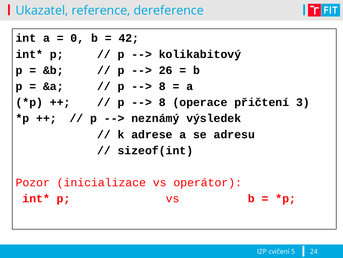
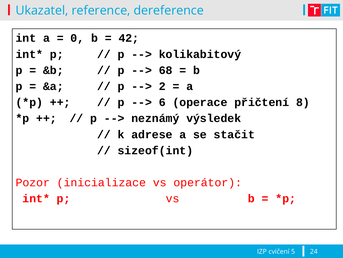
26: 26 -> 68 (166, 70)
8: 8 -> 2 (162, 86)
8: 8 -> 6 (162, 102)
3: 3 -> 8 (303, 102)
adresu: adresu -> stačit (234, 134)
